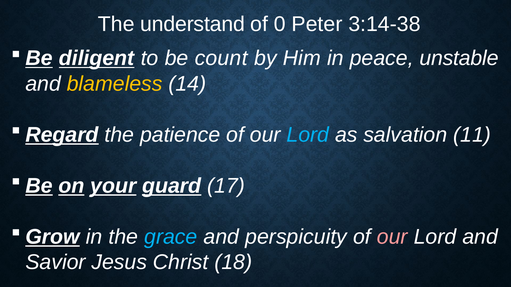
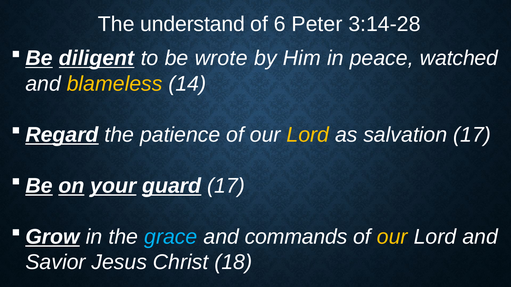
0: 0 -> 6 (280, 24)
3:14-38: 3:14-38 -> 3:14-28 (384, 24)
count: count -> wrote (221, 58)
unstable: unstable -> watched (459, 58)
Lord colour: light blue -> yellow (308, 135)
salvation 11: 11 -> 17 (472, 135)
perspicuity: perspicuity -> commands (296, 237)
our colour: pink -> yellow (392, 237)
